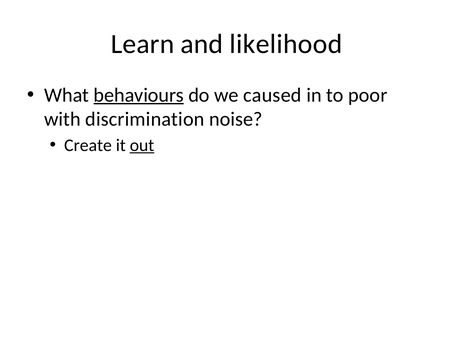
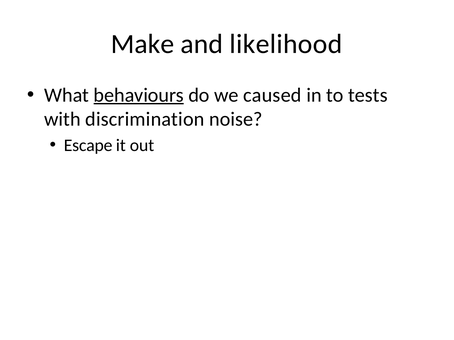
Learn: Learn -> Make (143, 44)
poor: poor -> tests (368, 95)
Create: Create -> Escape (88, 146)
out underline: present -> none (142, 146)
